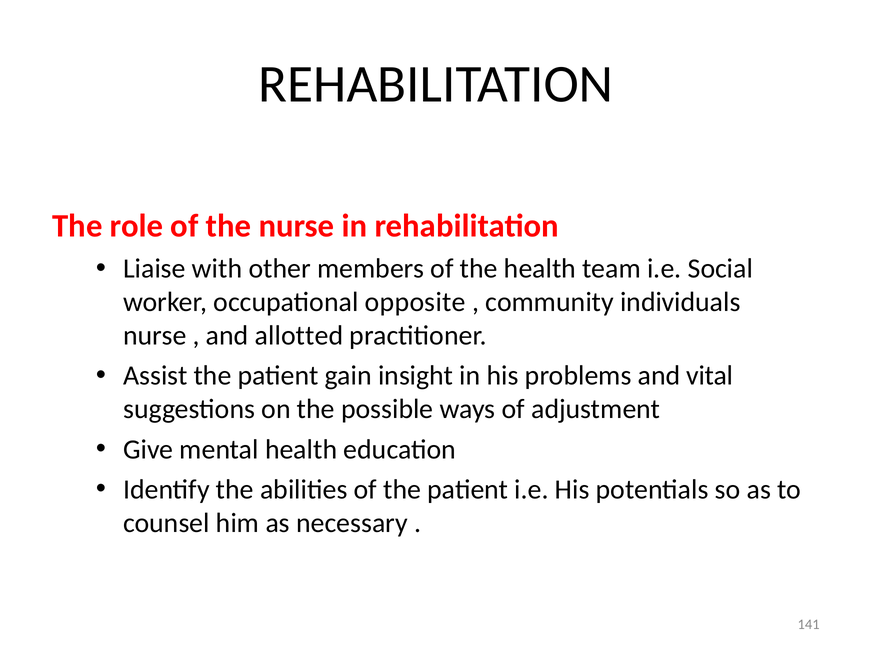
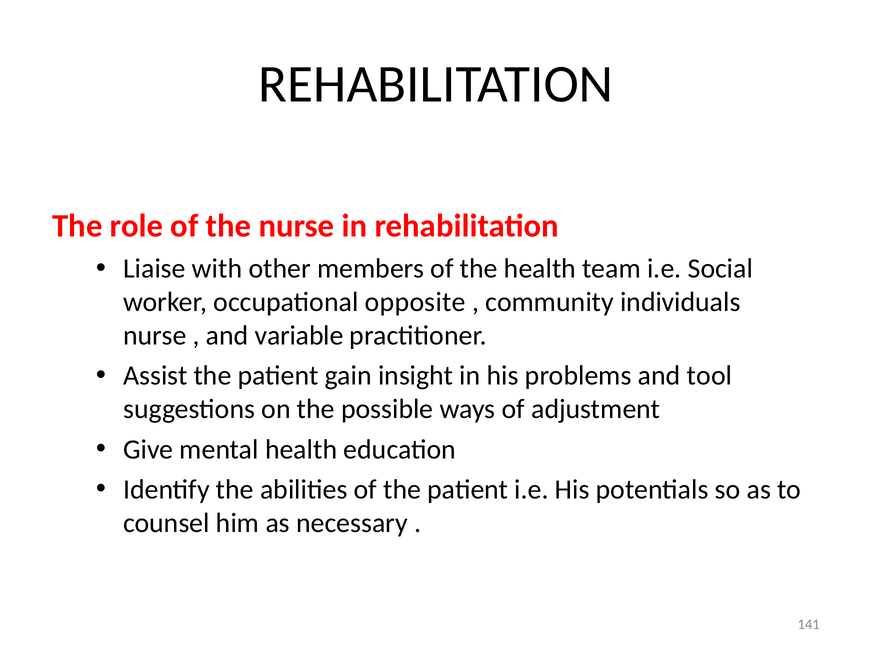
allotted: allotted -> variable (299, 336)
vital: vital -> tool (709, 376)
